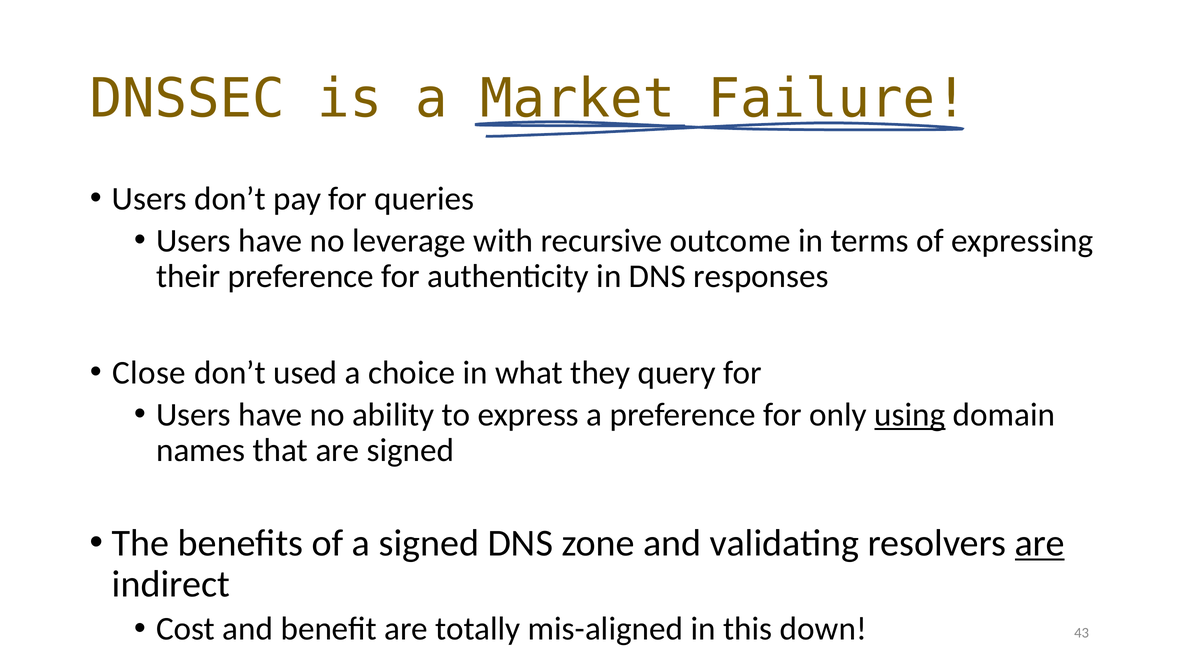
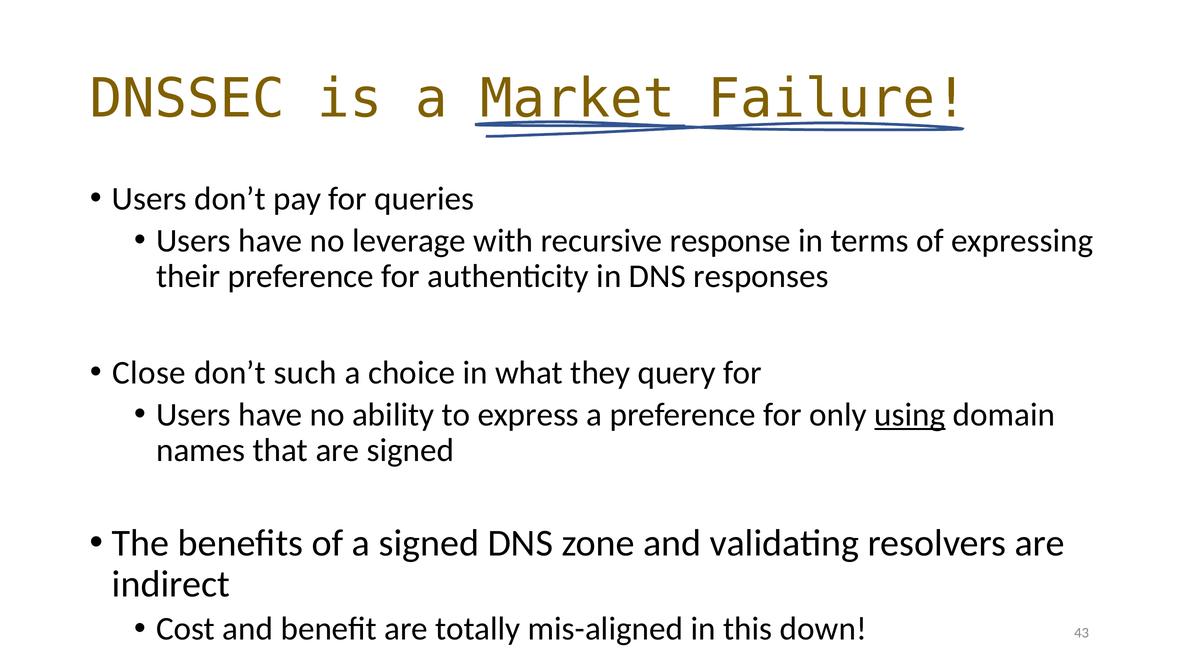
outcome: outcome -> response (730, 241)
used: used -> such (305, 373)
are underline: present -> none (1040, 543)
